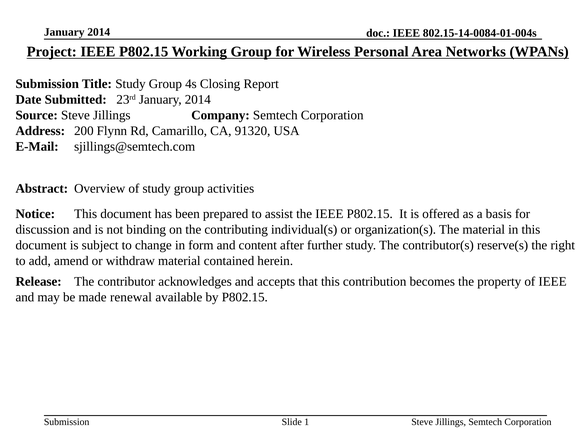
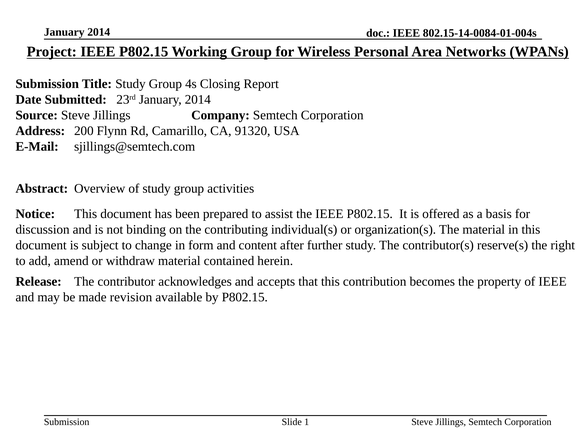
renewal: renewal -> revision (131, 297)
